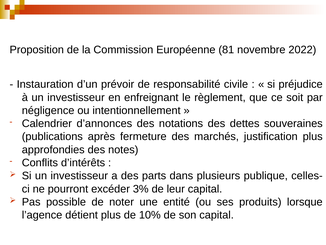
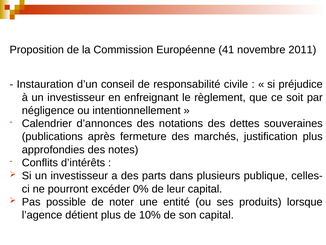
81: 81 -> 41 (226, 50)
2022: 2022 -> 2011 (302, 50)
prévoir: prévoir -> conseil (118, 84)
3%: 3% -> 0% (141, 189)
